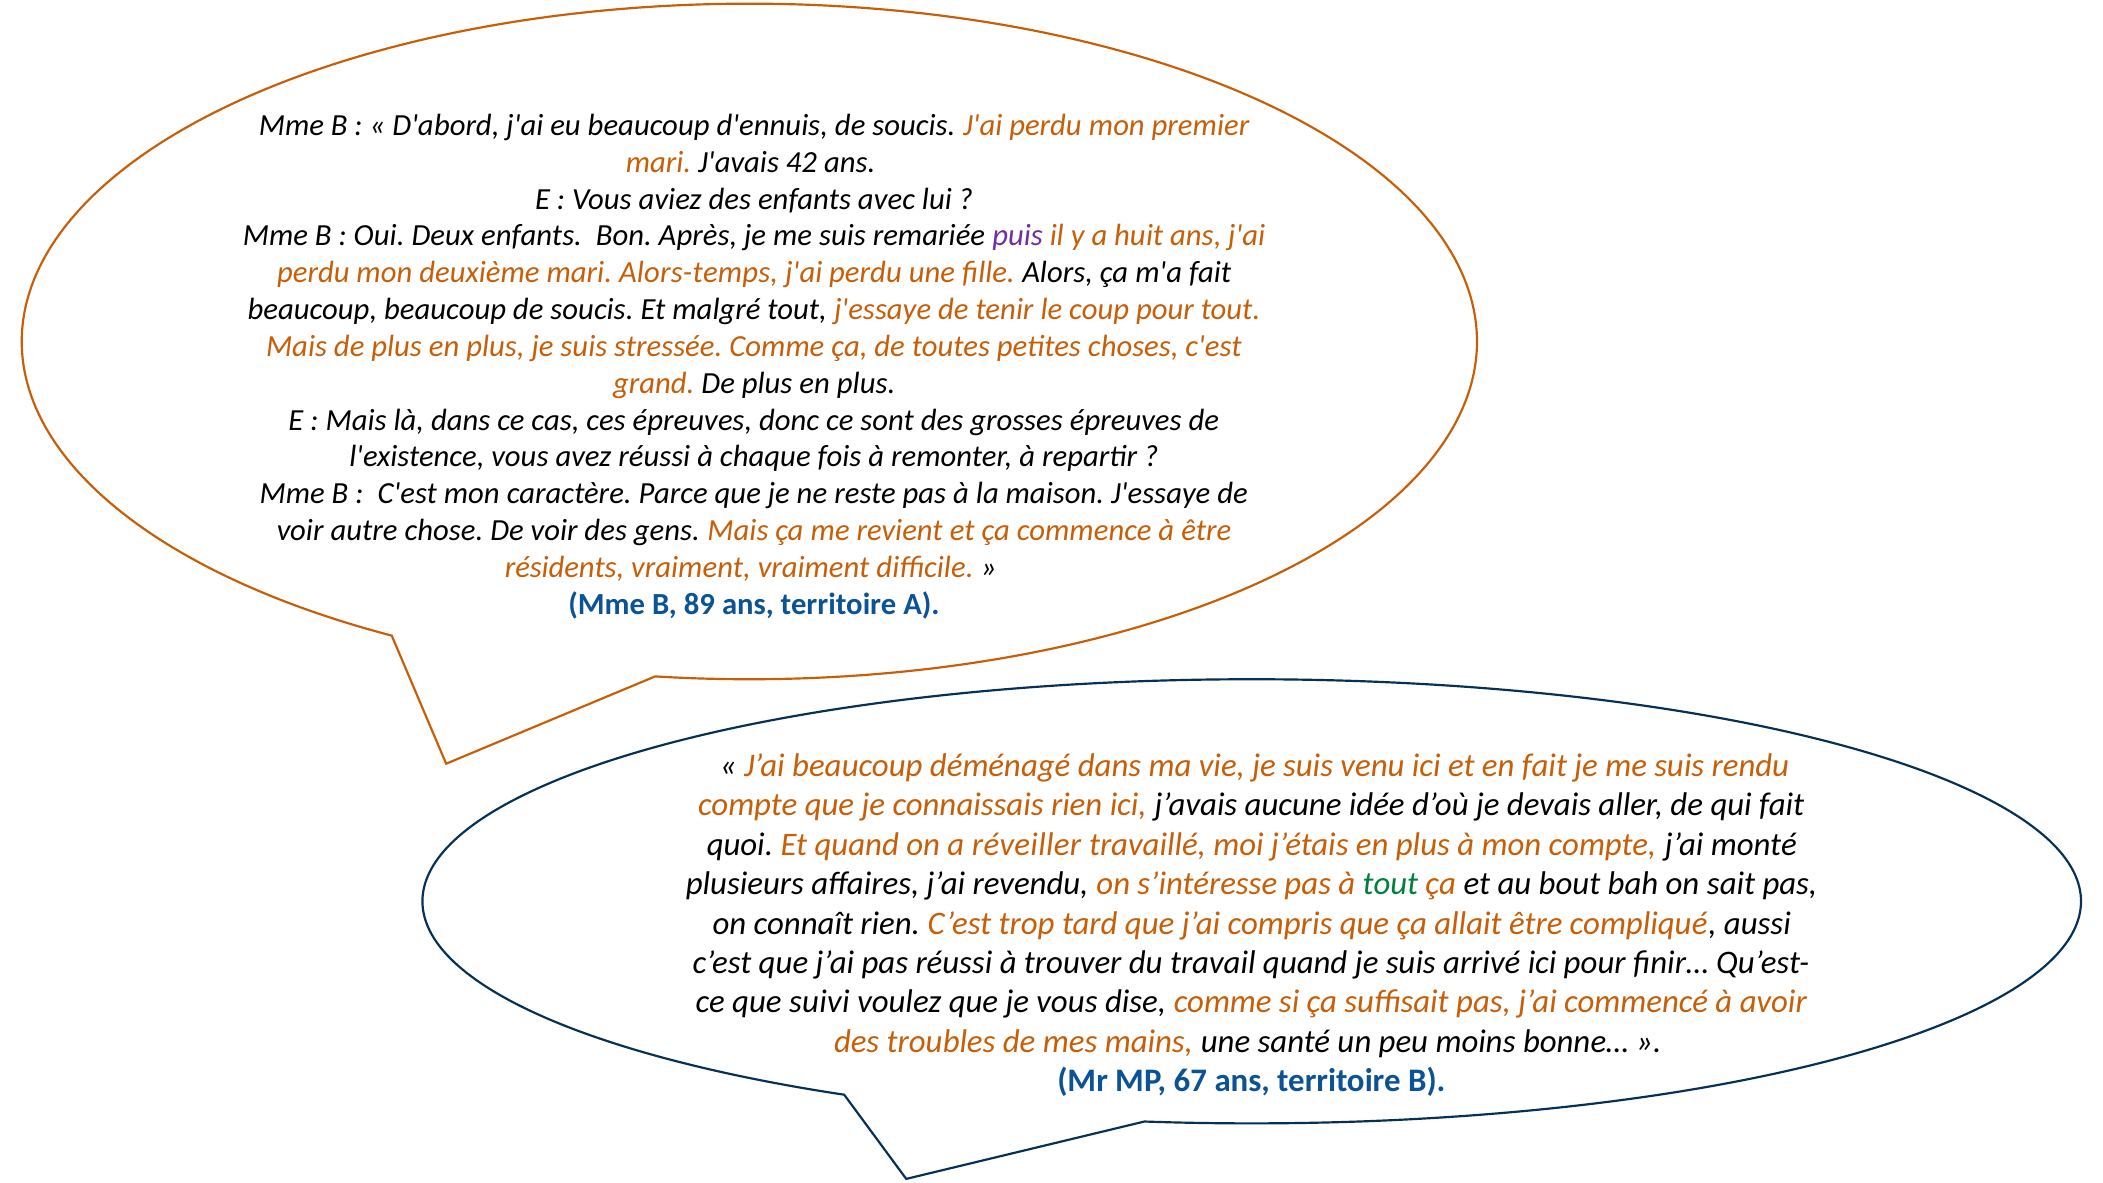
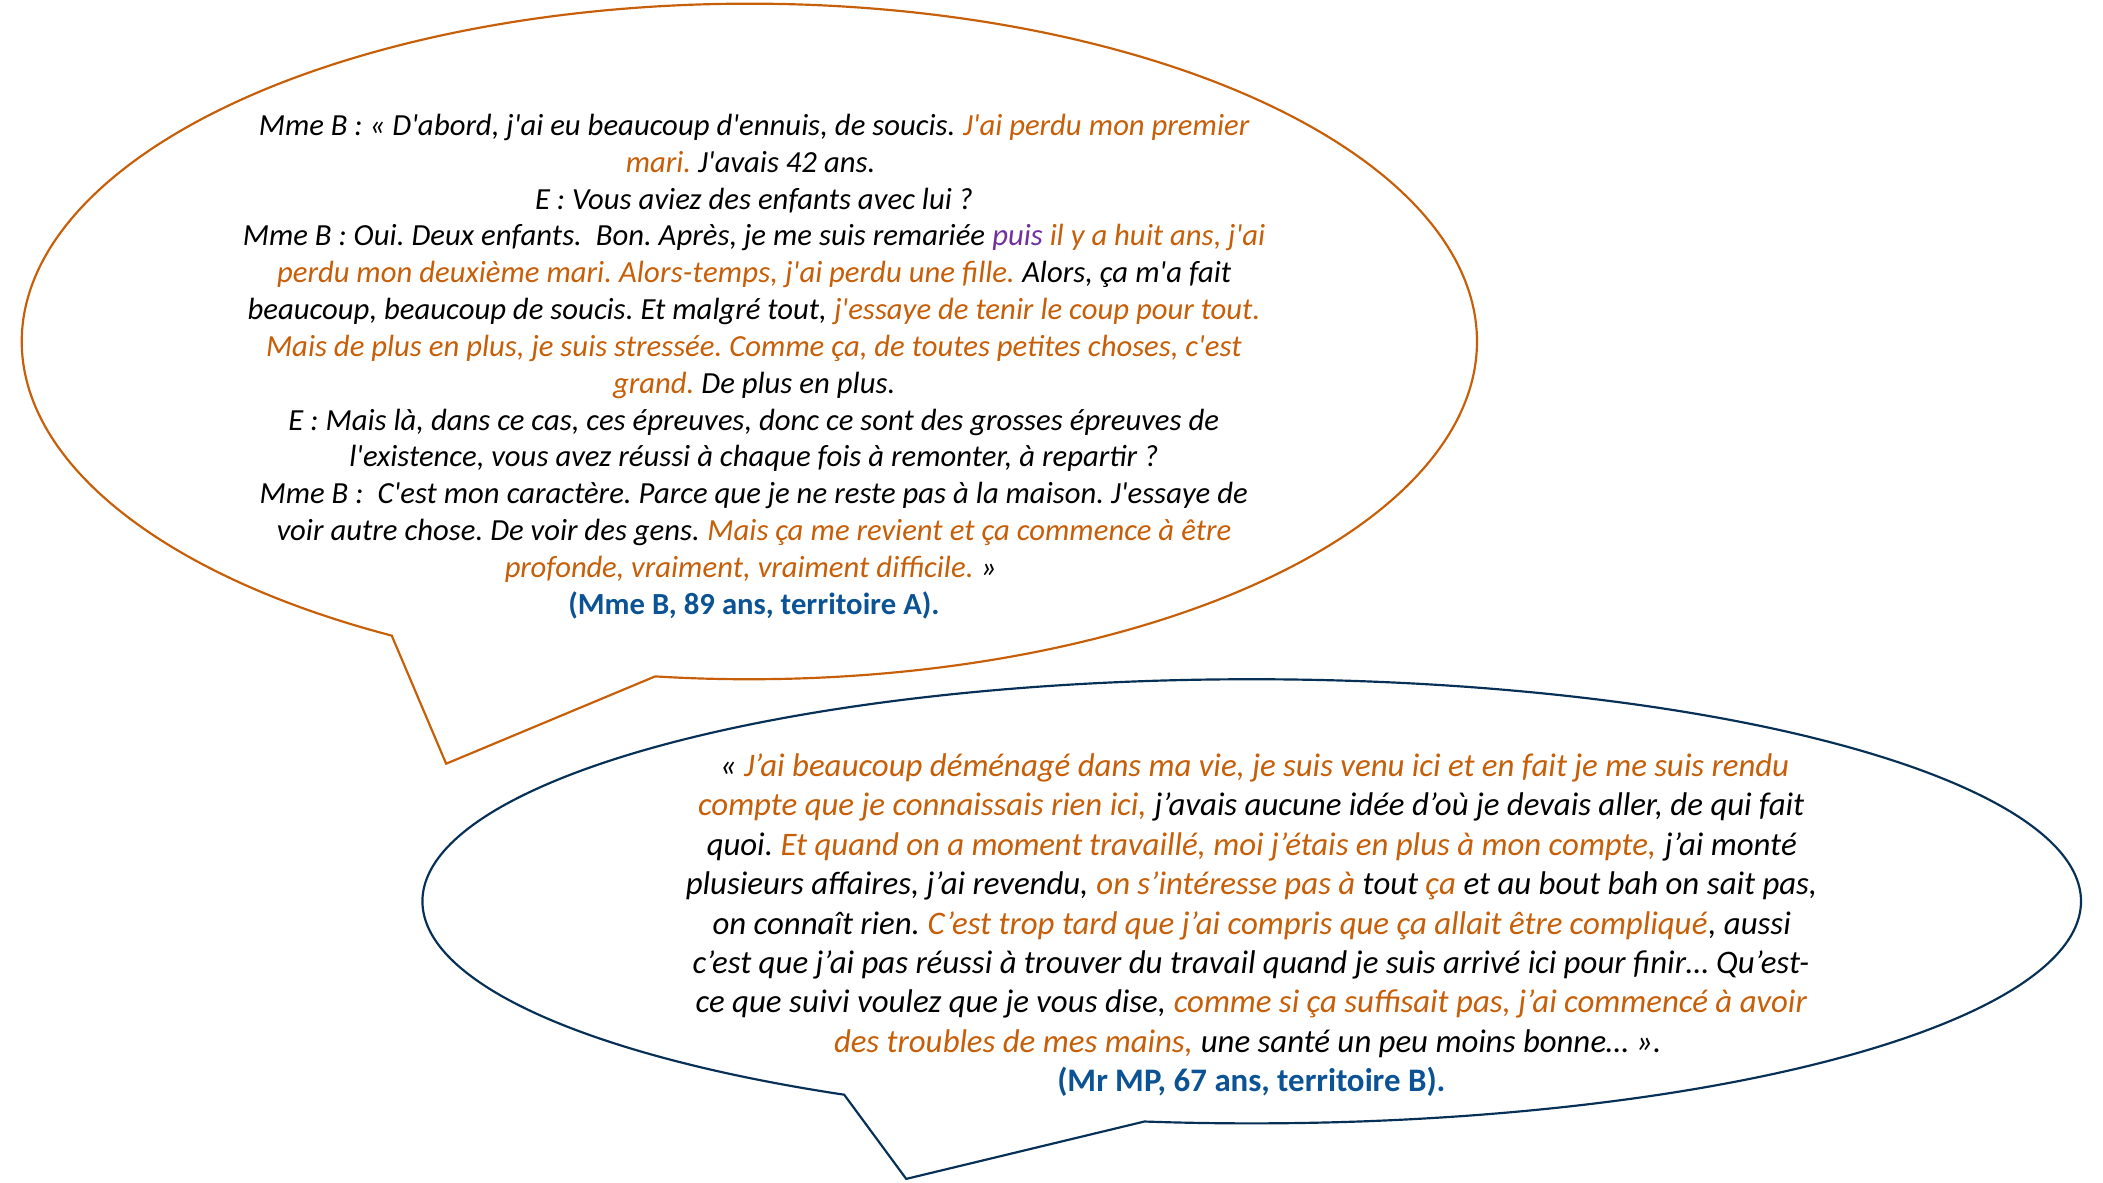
résidents: résidents -> profonde (565, 567)
réveiller: réveiller -> moment (1027, 844)
tout colour: green -> black (1390, 884)
